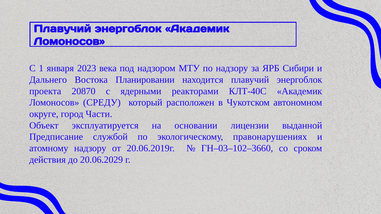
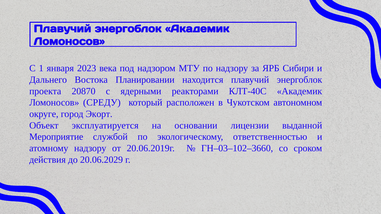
Части: Части -> Экорт (99, 114)
Предписание: Предписание -> Мероприятие (56, 137)
правонарушениях: правонарушениях -> ответственностью (270, 137)
